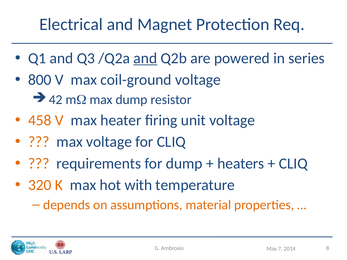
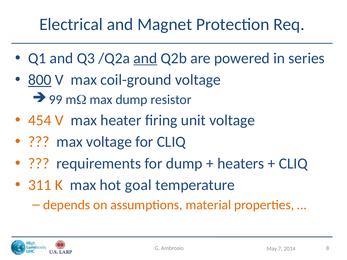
800 underline: none -> present (40, 80)
42: 42 -> 99 (56, 100)
458: 458 -> 454 (40, 120)
320: 320 -> 311 (40, 185)
with: with -> goal (138, 185)
